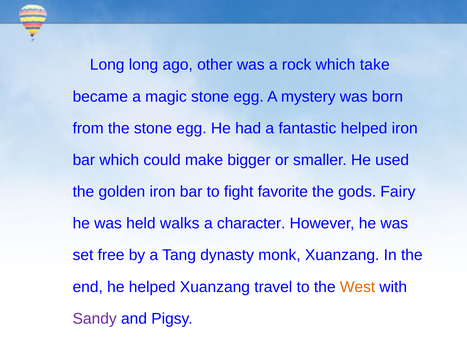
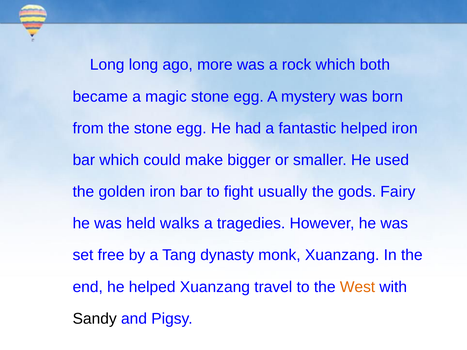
other: other -> more (215, 65)
take: take -> both (375, 65)
favorite: favorite -> usually (283, 192)
character: character -> tragedies (251, 224)
Sandy colour: purple -> black (95, 319)
